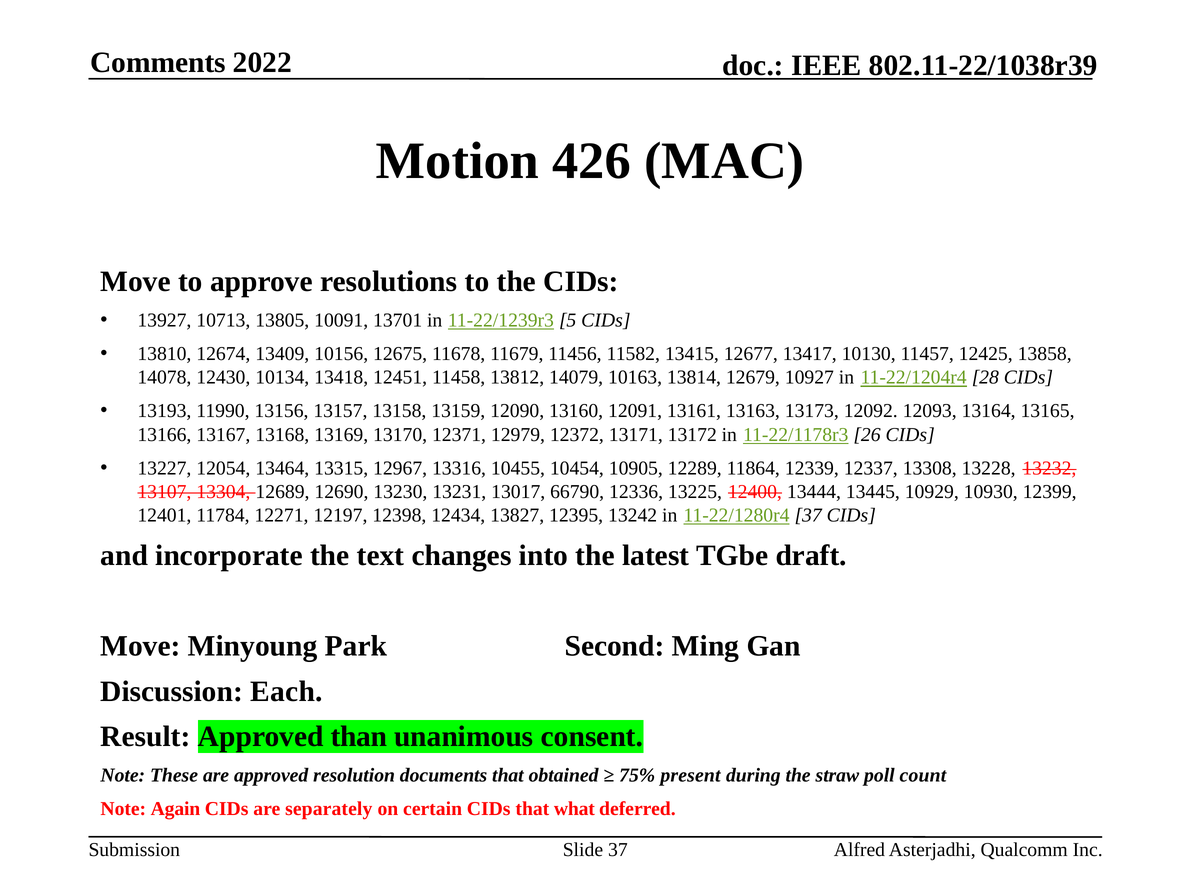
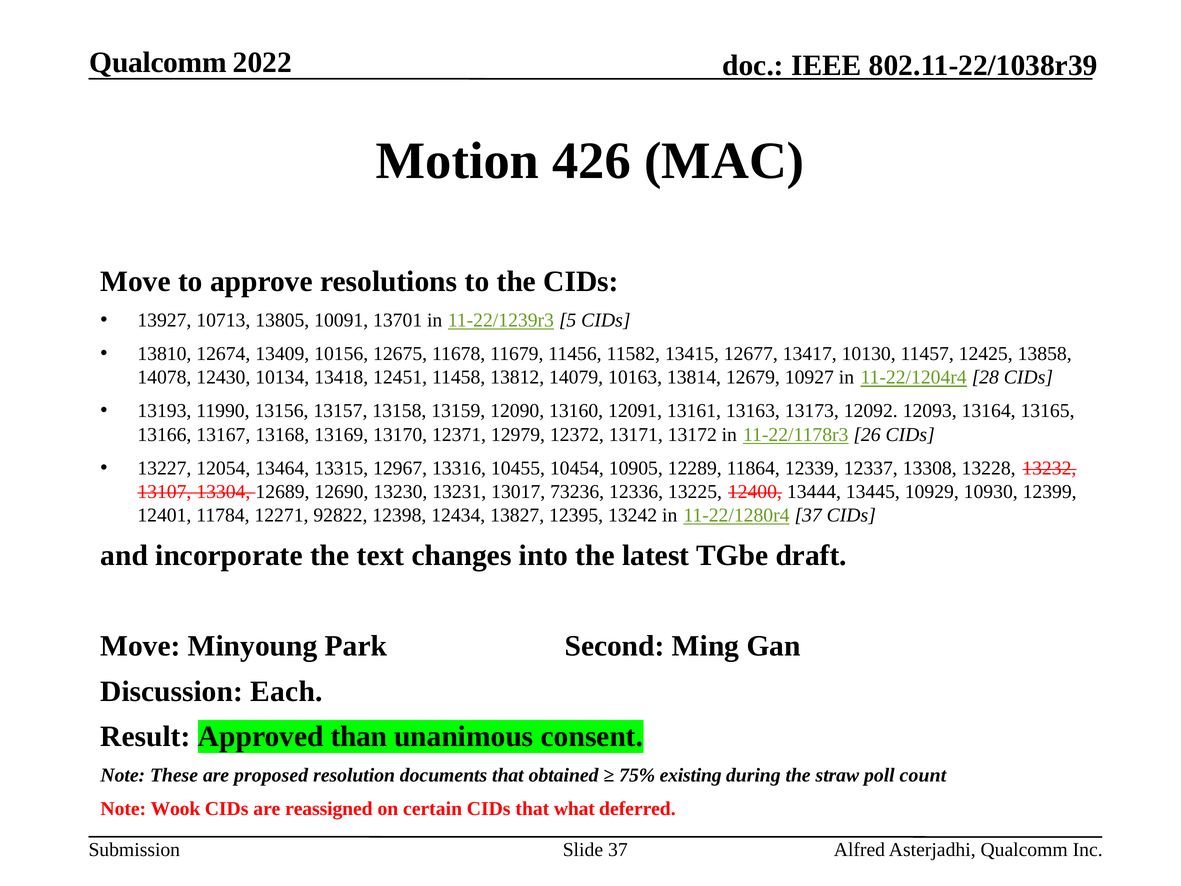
Comments: Comments -> Qualcomm (158, 63)
66790: 66790 -> 73236 (577, 492)
12197: 12197 -> 92822 (340, 515)
are approved: approved -> proposed (271, 775)
present: present -> existing (691, 775)
Again: Again -> Wook (175, 809)
separately: separately -> reassigned (329, 809)
